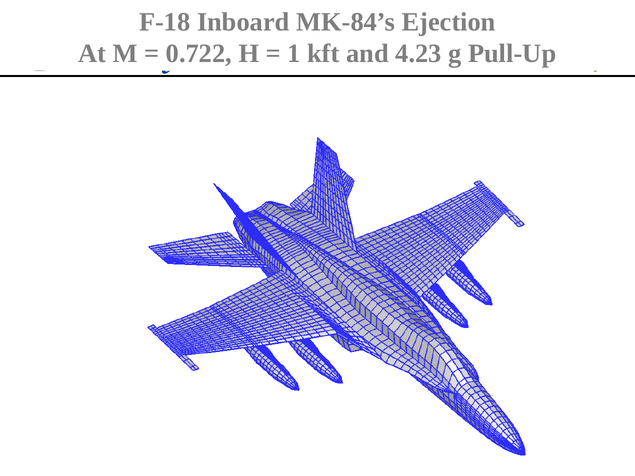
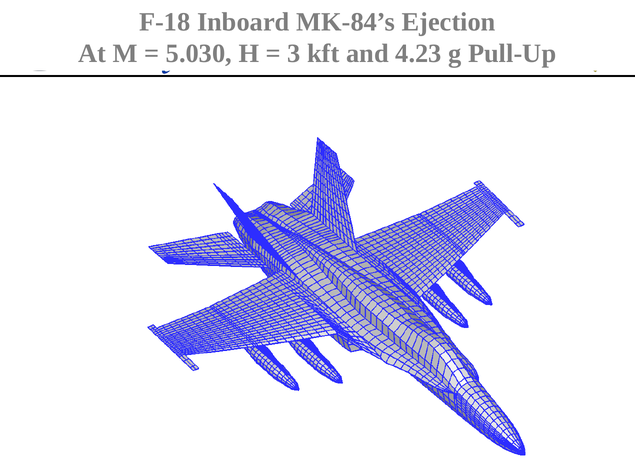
0.722: 0.722 -> 5.030 (199, 54)
1: 1 -> 3 (294, 54)
